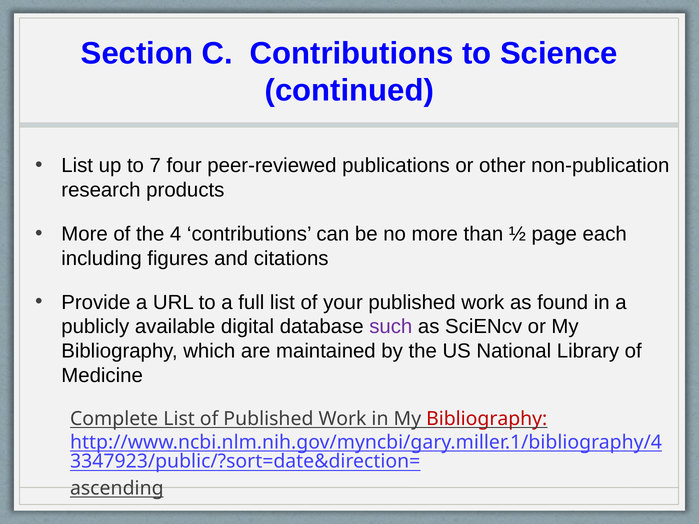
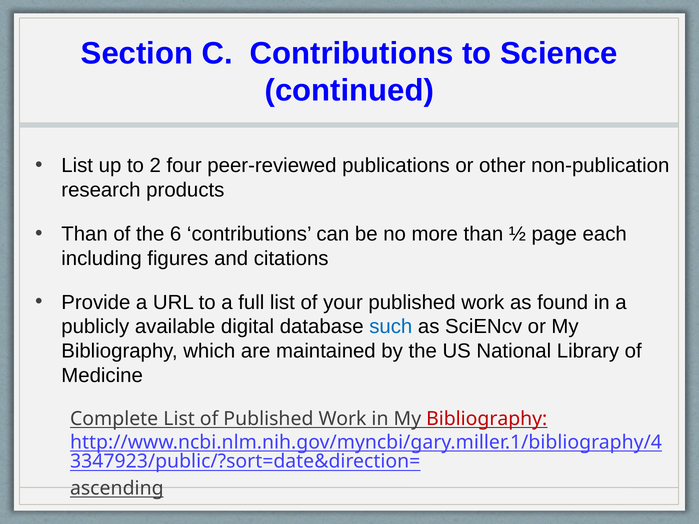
7: 7 -> 2 (155, 166)
More: More -> Than (85, 234)
4: 4 -> 6 (176, 234)
such colour: purple -> blue (391, 327)
